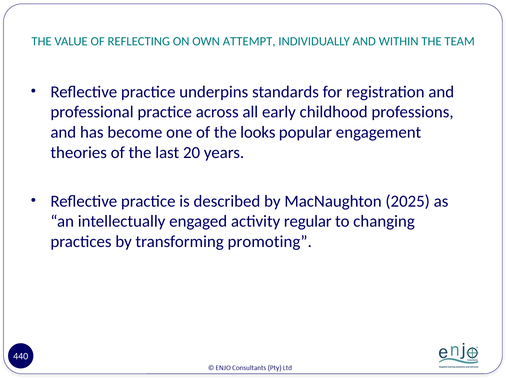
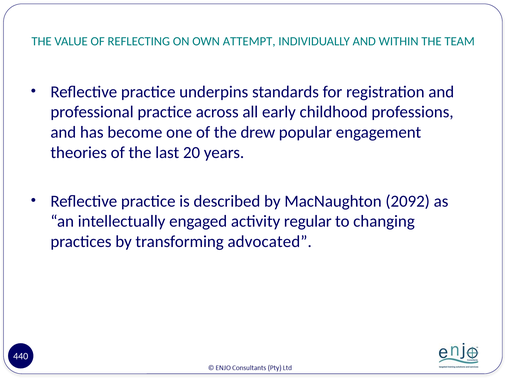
looks: looks -> drew (258, 132)
2025: 2025 -> 2092 (408, 201)
promoting: promoting -> advocated (270, 242)
